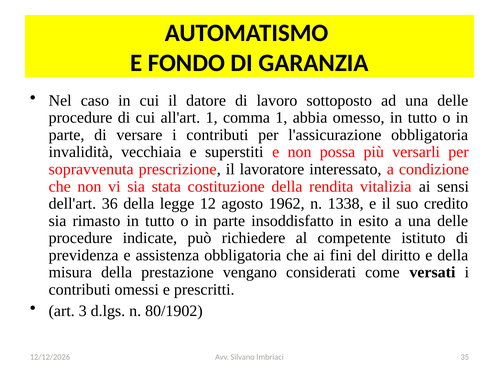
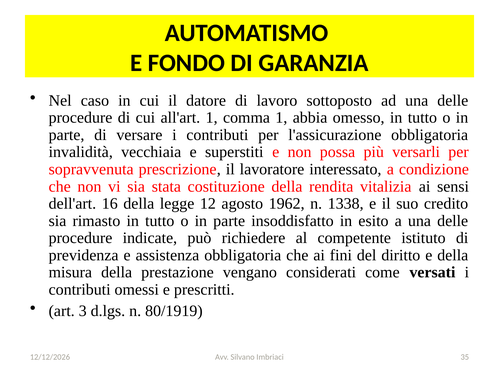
36: 36 -> 16 (110, 204)
80/1902: 80/1902 -> 80/1919 (174, 311)
